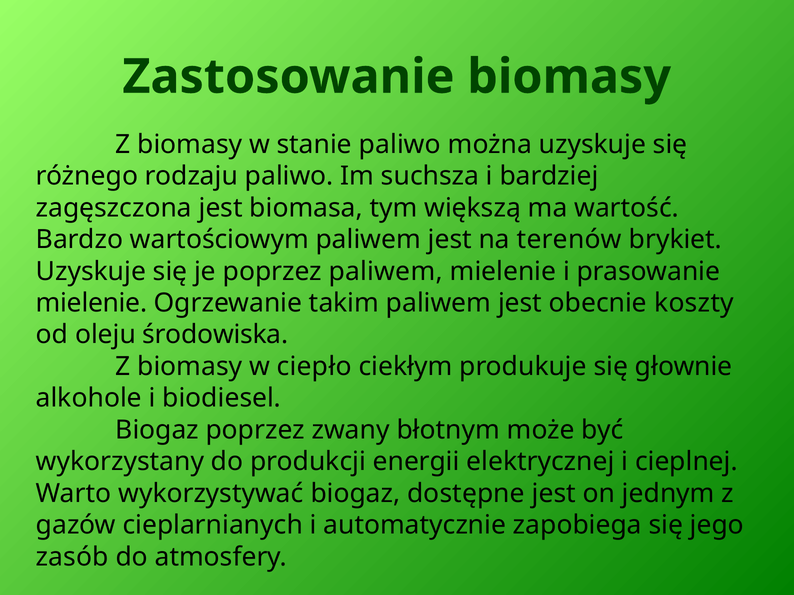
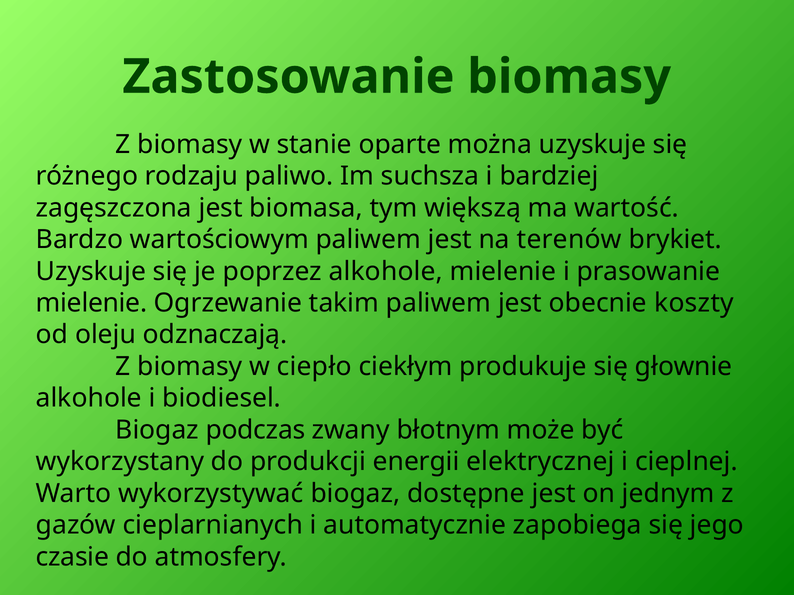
stanie paliwo: paliwo -> oparte (400, 144)
poprzez paliwem: paliwem -> alkohole (386, 272)
środowiska: środowiska -> odznaczają (215, 335)
Biogaz poprzez: poprzez -> podczas (255, 430)
zasób: zasób -> czasie (72, 557)
